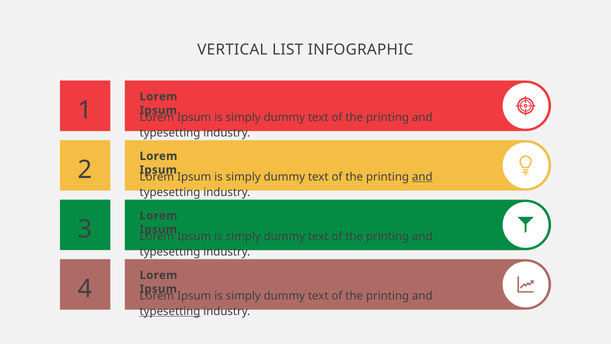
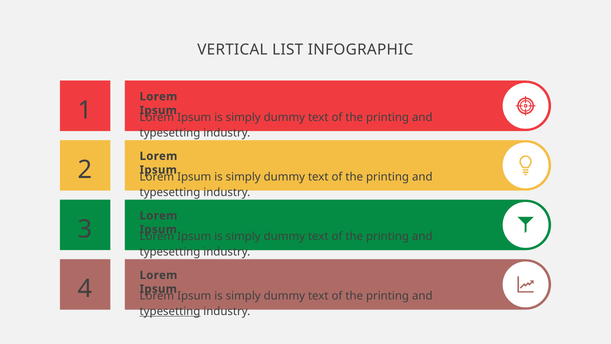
and underline: present -> none (422, 177)
